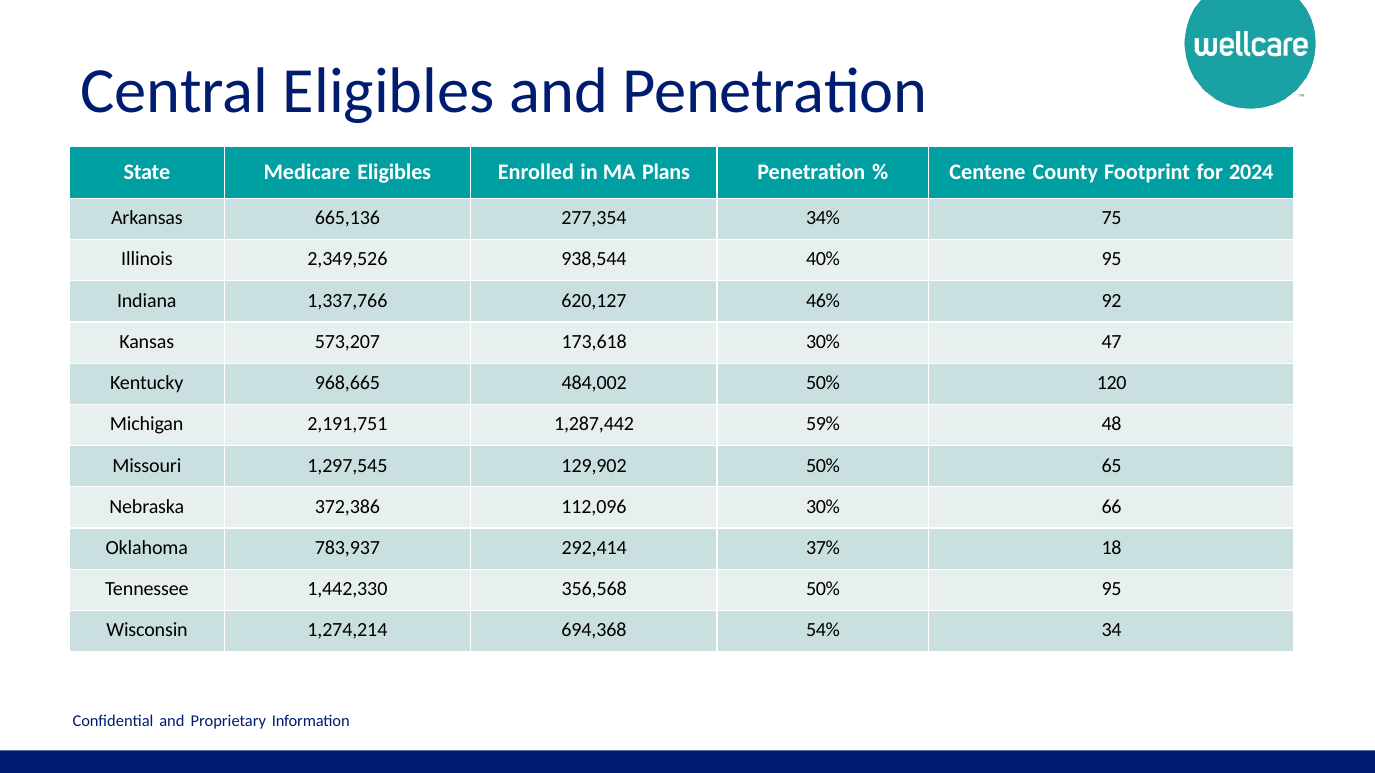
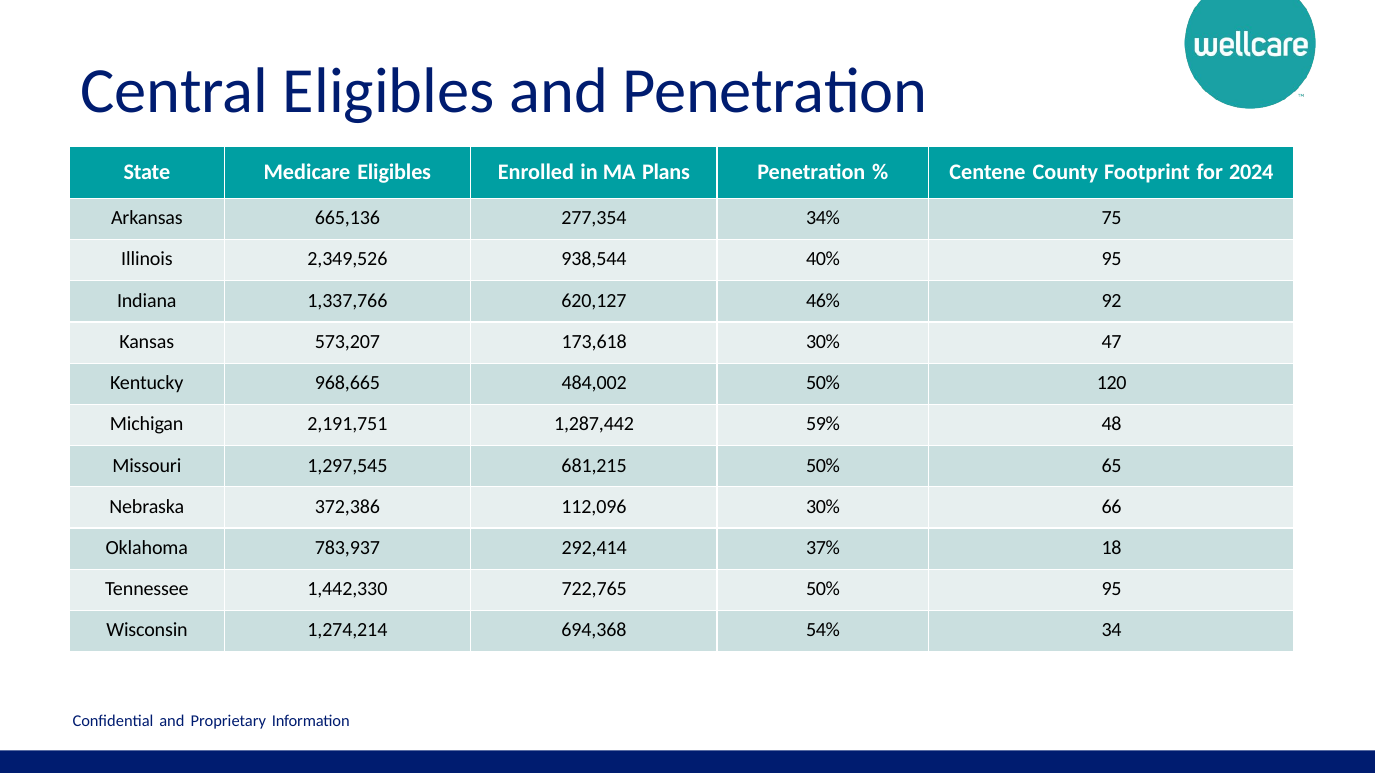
129,902: 129,902 -> 681,215 (594, 466)
356,568: 356,568 -> 722,765 (594, 589)
